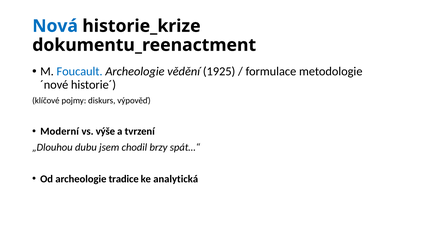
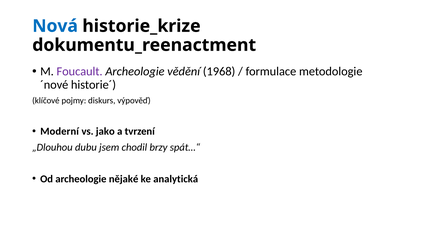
Foucault colour: blue -> purple (80, 72)
1925: 1925 -> 1968 (219, 72)
výše: výše -> jako (105, 131)
tradice: tradice -> nějaké (124, 179)
